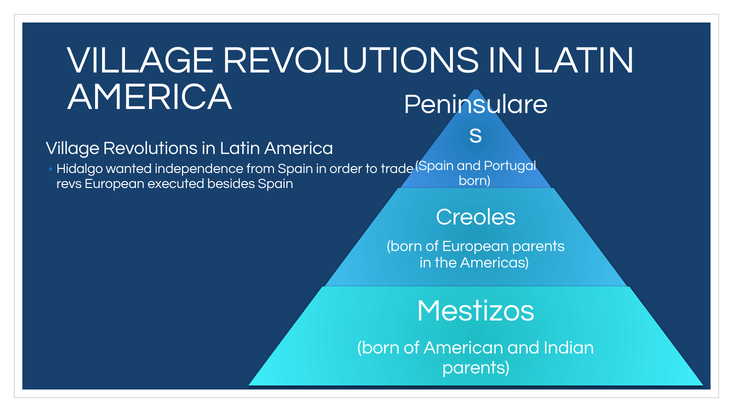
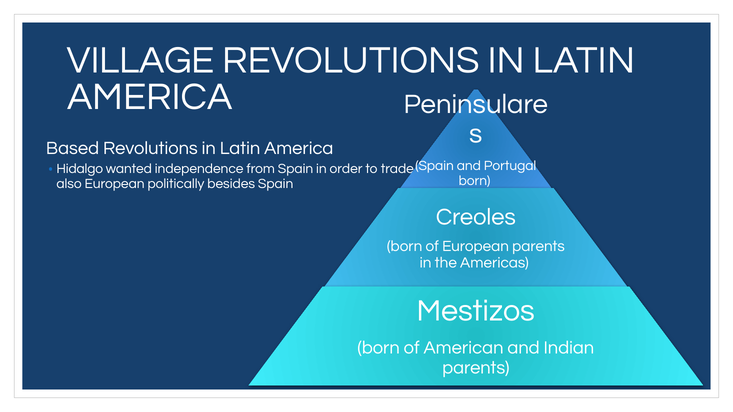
Village: Village -> Based (73, 148)
revs: revs -> also (69, 184)
executed: executed -> politically (176, 184)
